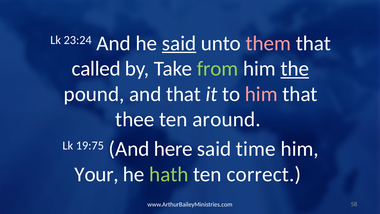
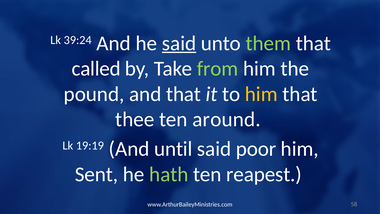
23:24: 23:24 -> 39:24 (78, 40)
them colour: pink -> light green (268, 43)
the underline: present -> none (295, 69)
him colour: pink -> yellow (261, 94)
19:75: 19:75 -> 19:19 (90, 145)
here: here -> until (173, 149)
time: time -> poor (256, 149)
Your: Your -> Sent (96, 174)
correct: correct -> reapest (264, 174)
